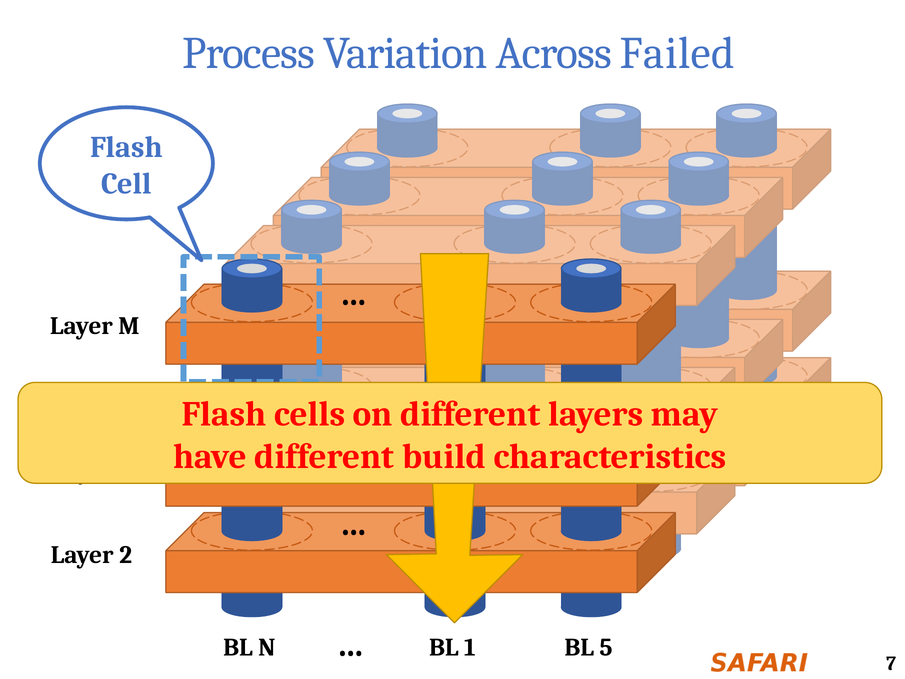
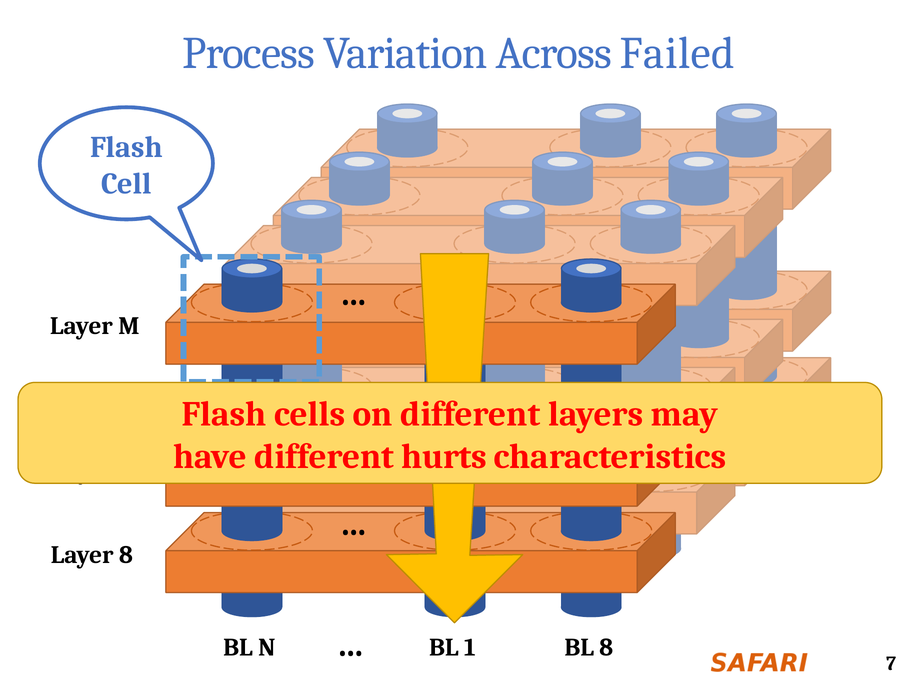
build: build -> hurts (444, 456)
Layer 2: 2 -> 8 (126, 555)
BL 5: 5 -> 8 (606, 647)
